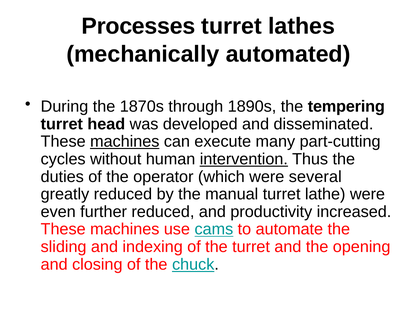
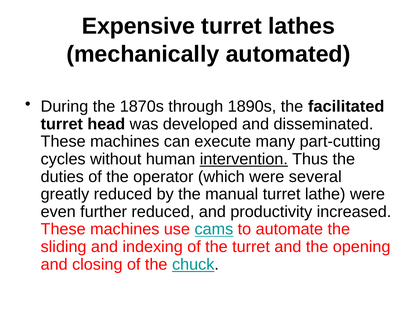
Processes: Processes -> Expensive (138, 26)
tempering: tempering -> facilitated (346, 106)
machines underline: present -> none (125, 141)
